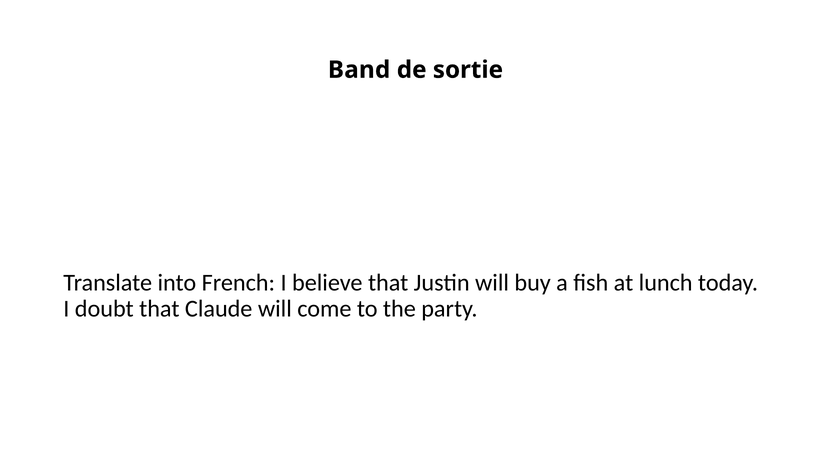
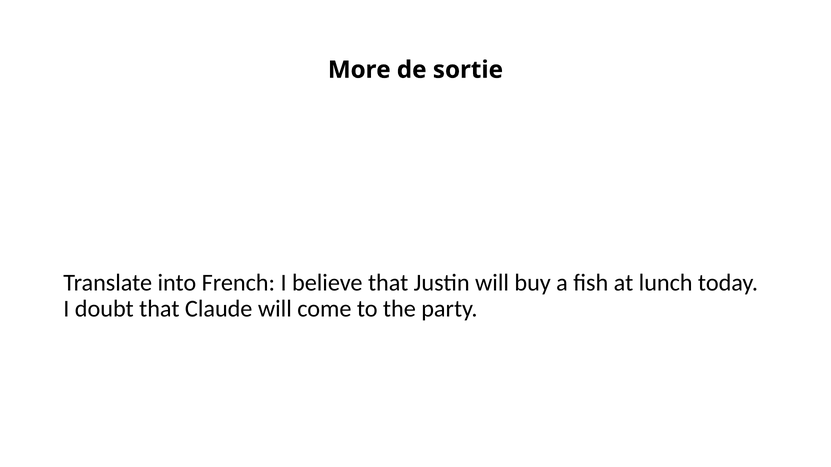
Band: Band -> More (359, 70)
